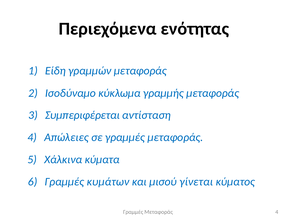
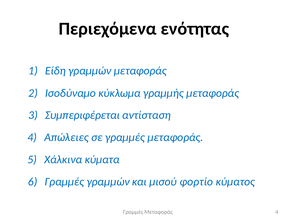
Γραμμές κυμάτων: κυμάτων -> γραμμών (108, 182)
γίνεται: γίνεται -> φορτίο (196, 182)
